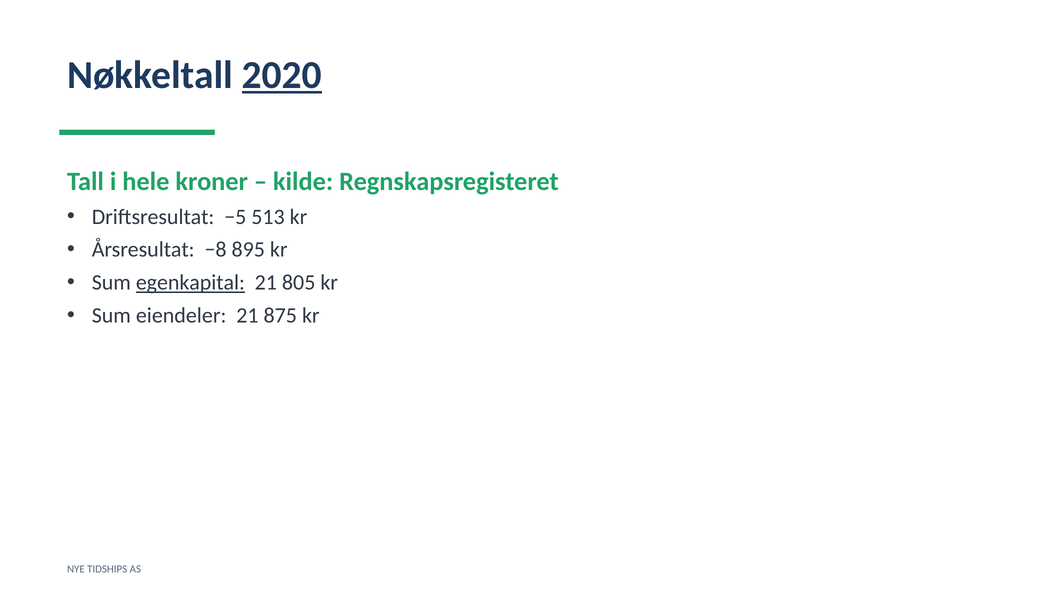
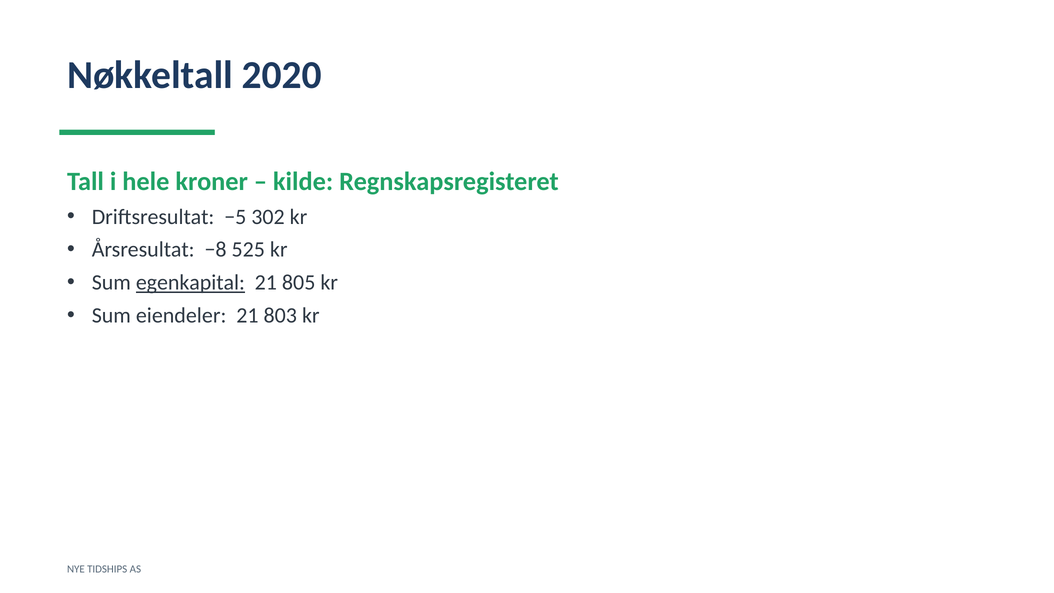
2020 underline: present -> none (282, 75)
513: 513 -> 302 (268, 217)
895: 895 -> 525 (248, 250)
875: 875 -> 803 (280, 316)
